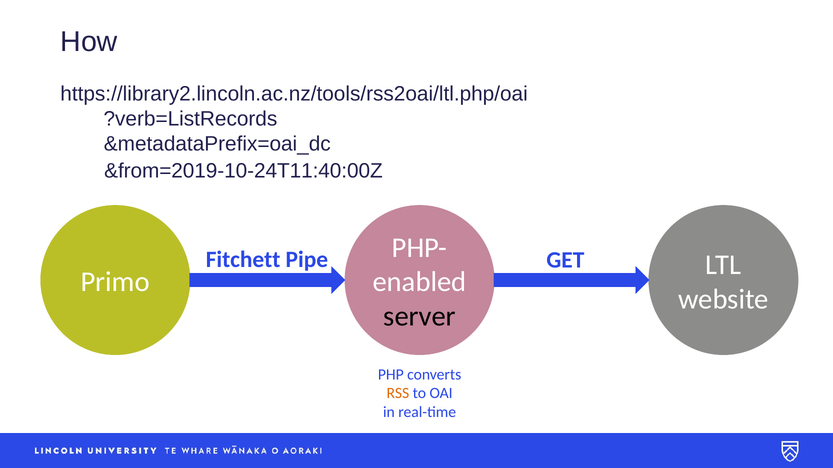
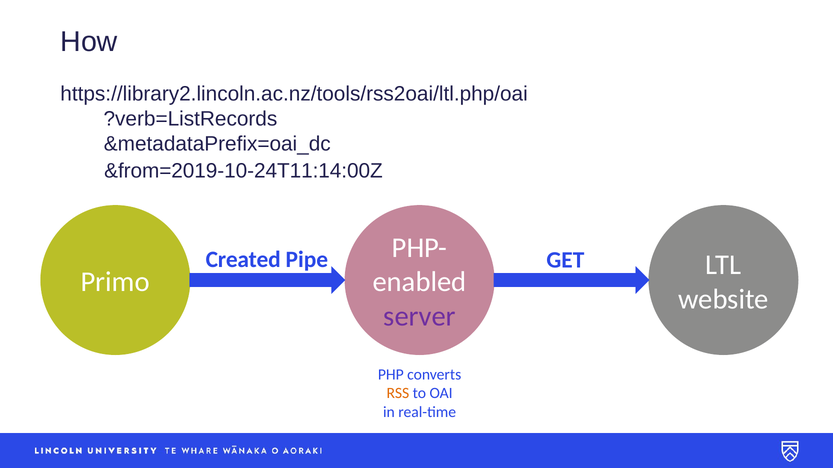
&from=2019-10-24T11:40:00Z: &from=2019-10-24T11:40:00Z -> &from=2019-10-24T11:14:00Z (243, 171)
Fitchett: Fitchett -> Created (243, 259)
server colour: black -> purple (420, 316)
